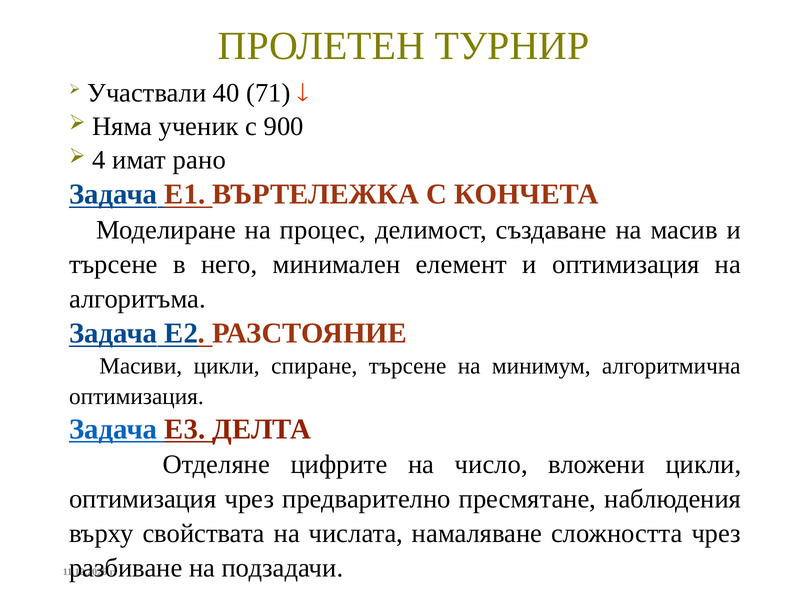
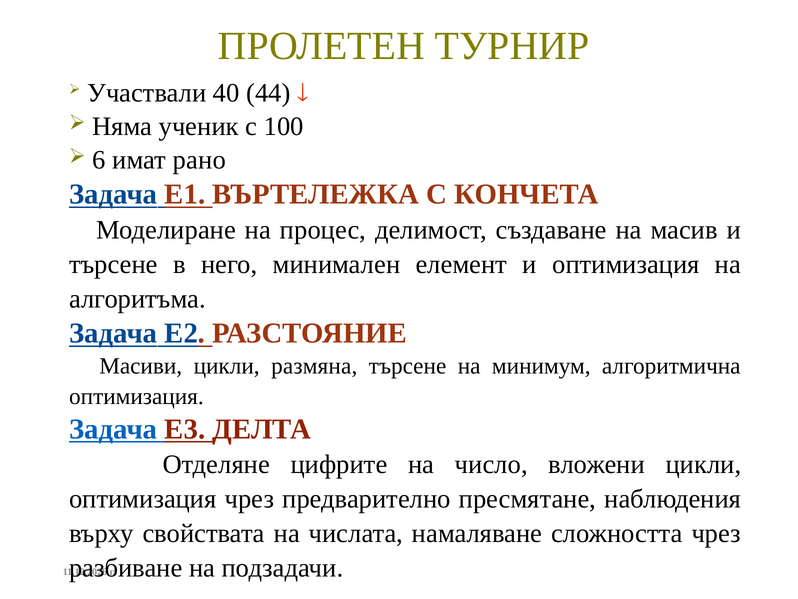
71: 71 -> 44 (268, 93)
900: 900 -> 100 (284, 127)
4: 4 -> 6 (99, 160)
спиране: спиране -> размяна (314, 366)
